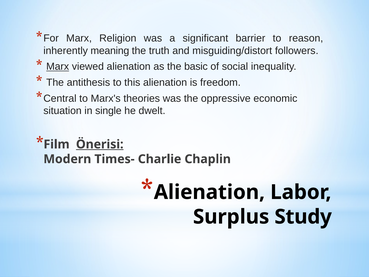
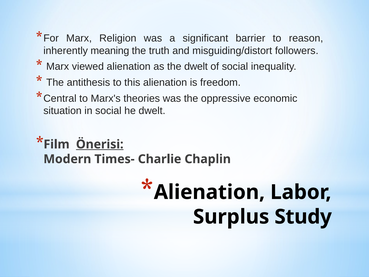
Marx underline: present -> none (58, 66)
the basic: basic -> dwelt (196, 66)
in single: single -> social (108, 111)
